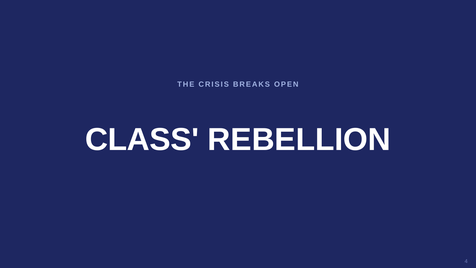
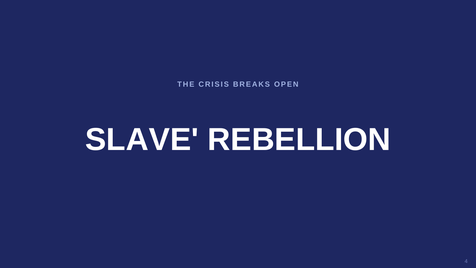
CLASS: CLASS -> SLAVE (142, 140)
